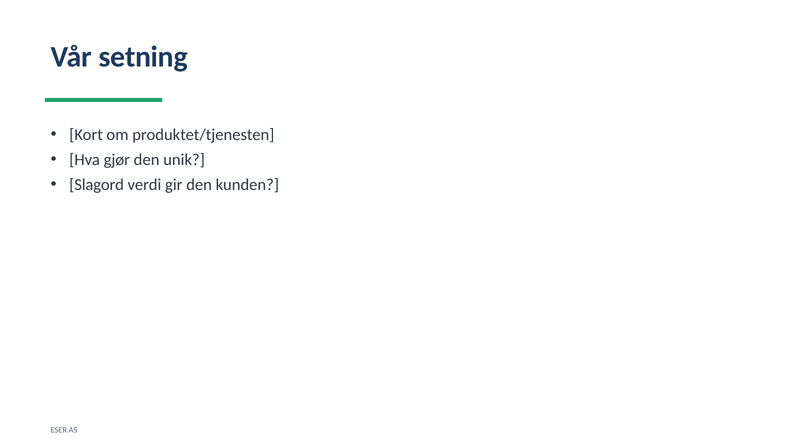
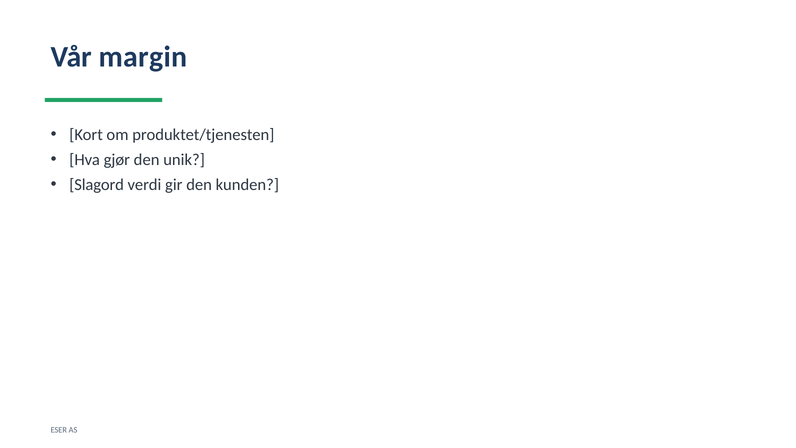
setning: setning -> margin (143, 57)
